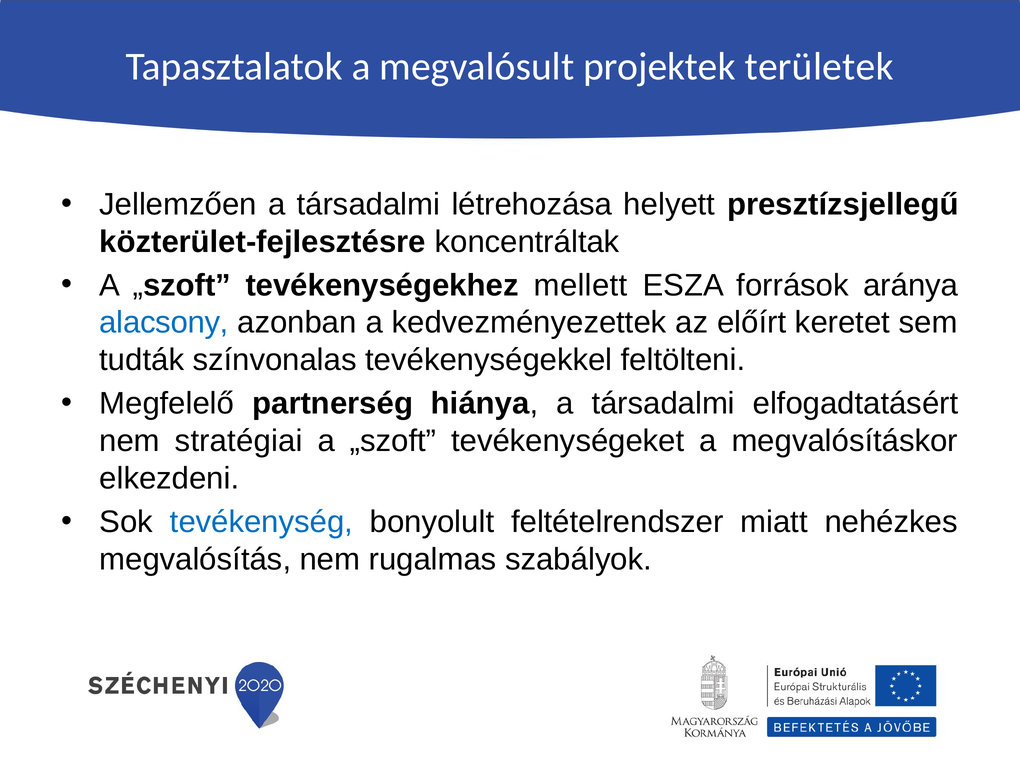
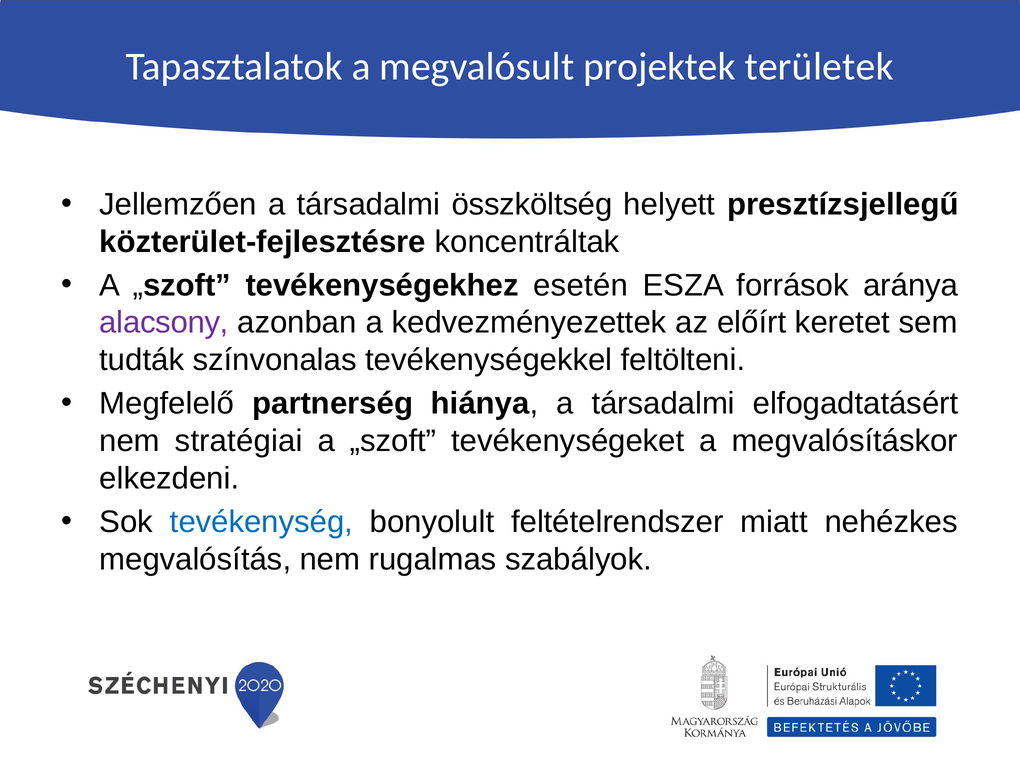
létrehozása: létrehozása -> összköltség (532, 204)
mellett: mellett -> esetén (581, 285)
alacsony colour: blue -> purple (164, 323)
